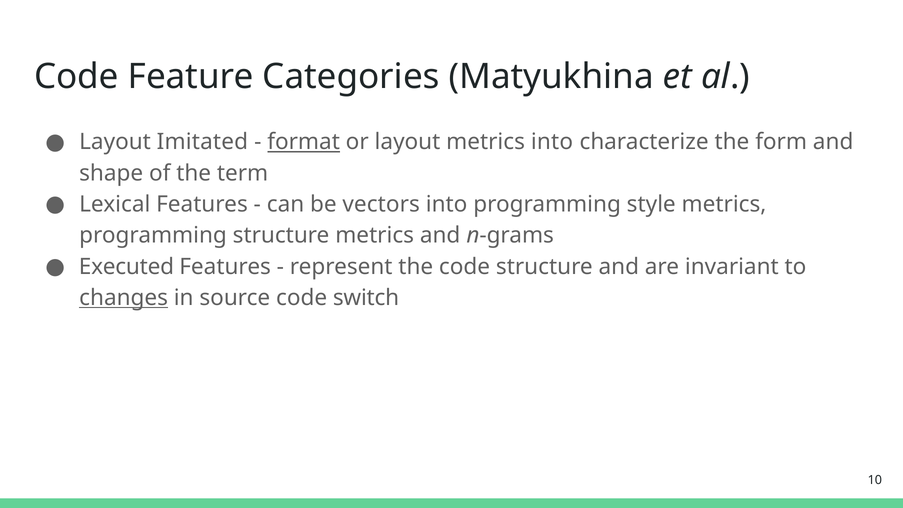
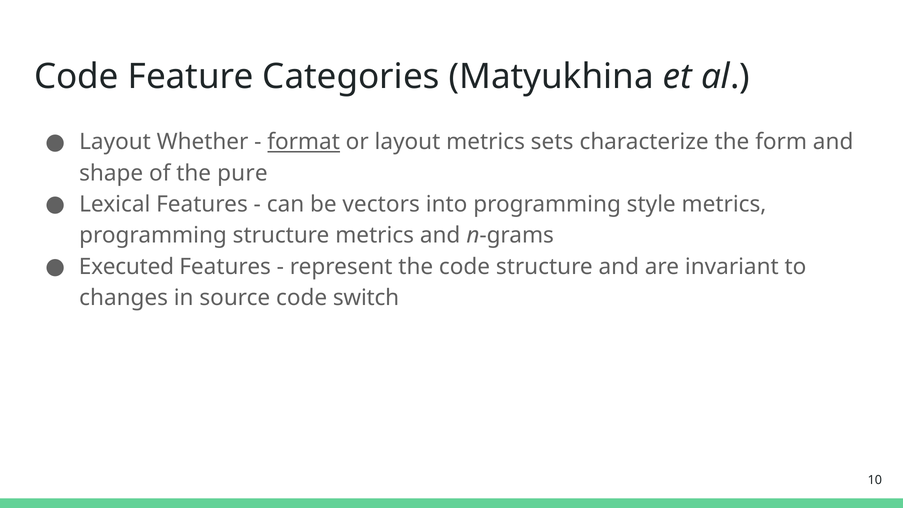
Imitated: Imitated -> Whether (203, 142)
metrics into: into -> sets (552, 142)
term: term -> pure (242, 173)
changes underline: present -> none (124, 298)
